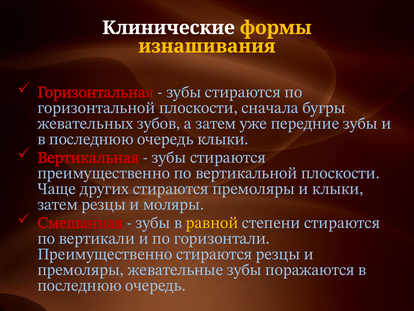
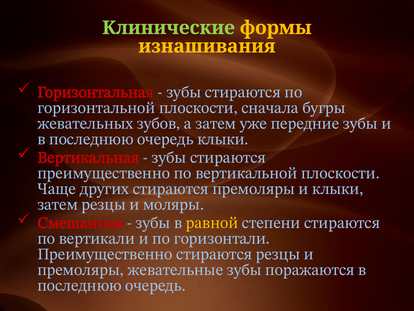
Клинические colour: white -> light green (169, 28)
